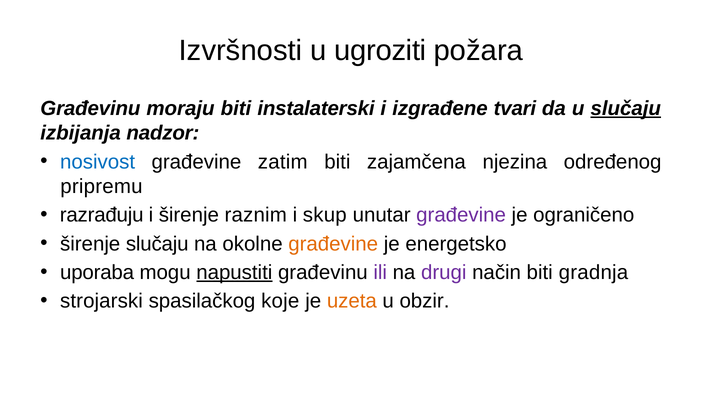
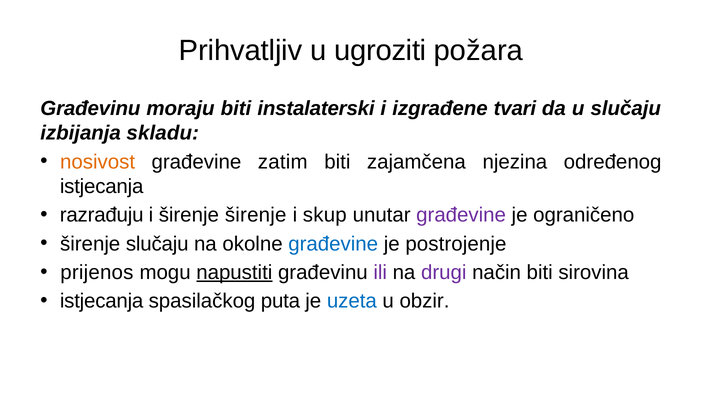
Izvršnosti: Izvršnosti -> Prihvatljiv (241, 51)
slučaju underline: present -> none (626, 108)
nadzor: nadzor -> skladu (163, 133)
nosivost colour: blue -> orange (98, 162)
pripremu: pripremu -> istjecanja (102, 186)
širenje raznim: raznim -> širenje (256, 215)
građevine colour: orange -> blue (333, 244)
energetsko: energetsko -> postrojenje (456, 244)
uporaba: uporaba -> prijenos (97, 272)
gradnja: gradnja -> sirovina (594, 272)
strojarski: strojarski -> istjecanja (102, 301)
koje: koje -> puta (280, 301)
uzeta colour: orange -> blue (352, 301)
